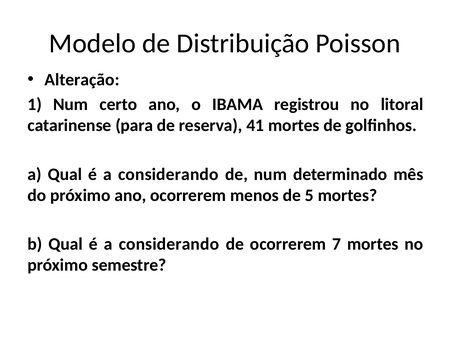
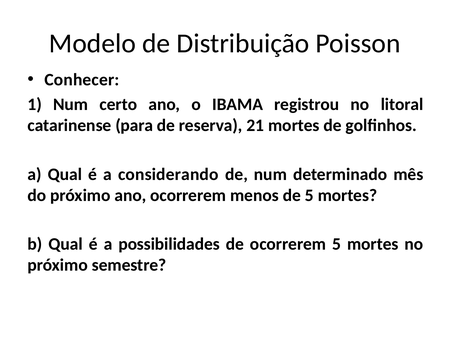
Alteração: Alteração -> Conhecer (82, 80)
41: 41 -> 21 (255, 125)
considerando: considerando -> possibilidades (169, 245)
ocorrerem 7: 7 -> 5 (337, 245)
